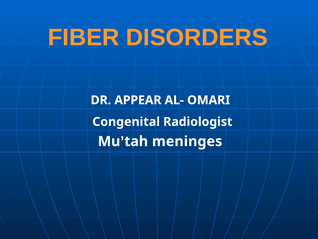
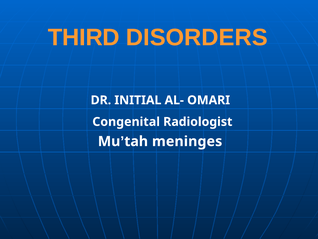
FIBER: FIBER -> THIRD (84, 37)
APPEAR: APPEAR -> INITIAL (138, 100)
